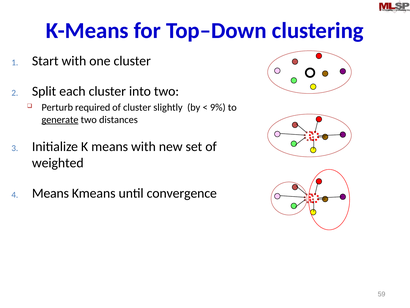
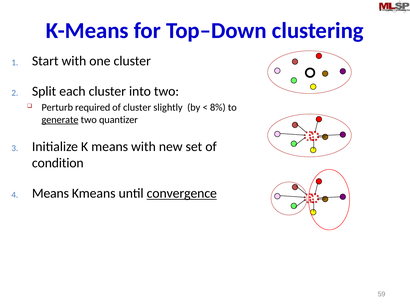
9%: 9% -> 8% (218, 107)
distances: distances -> quantizer (118, 119)
weighted: weighted -> condition (58, 163)
convergence underline: none -> present (182, 193)
